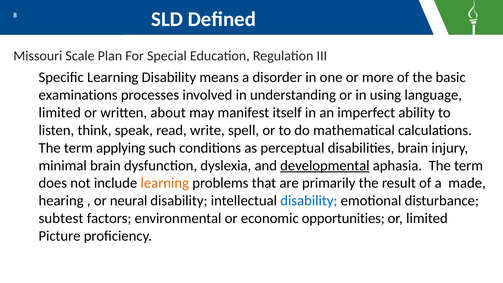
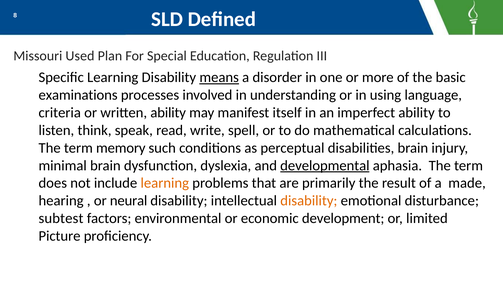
Scale: Scale -> Used (80, 56)
means underline: none -> present (219, 77)
limited: limited -> criteria (60, 113)
written about: about -> ability (168, 113)
applying: applying -> memory (121, 148)
disability colour: blue -> orange (309, 201)
opportunities: opportunities -> development (343, 218)
